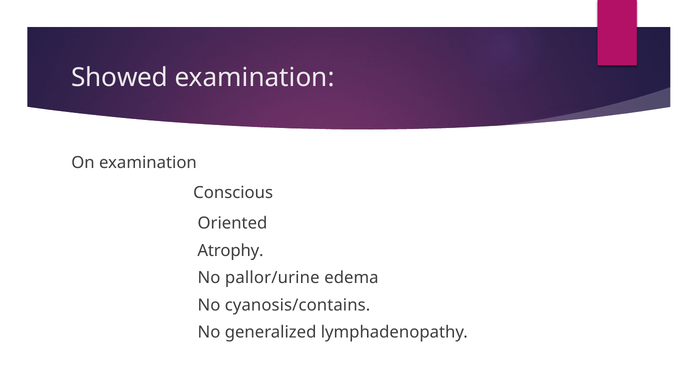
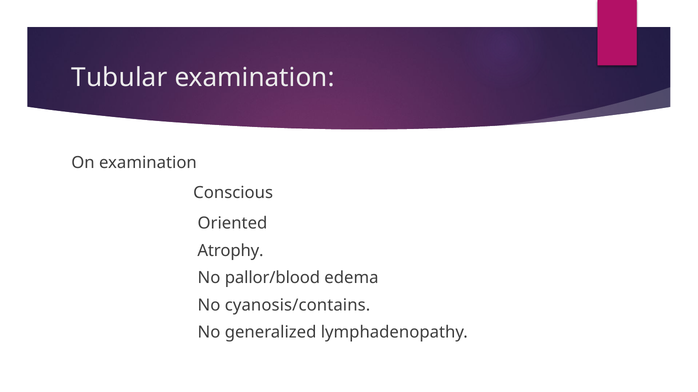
Showed: Showed -> Tubular (119, 78)
pallor/urine: pallor/urine -> pallor/blood (272, 278)
